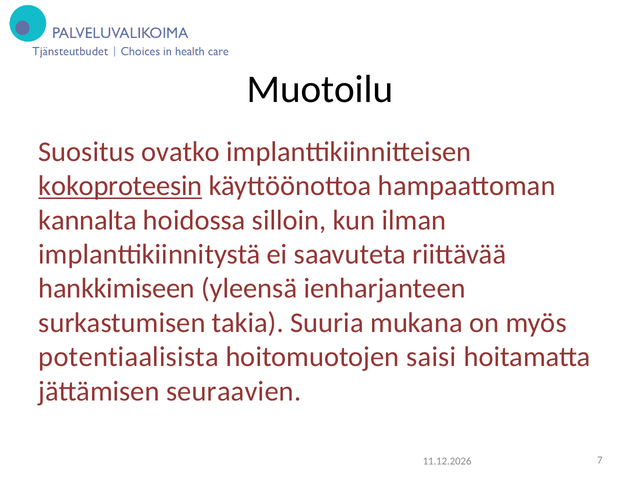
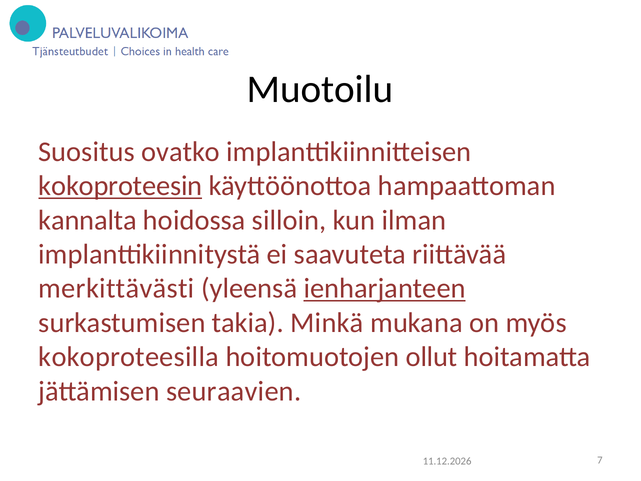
hankkimiseen: hankkimiseen -> merkittävästi (116, 288)
ienharjanteen underline: none -> present (385, 288)
Suuria: Suuria -> Minkä (327, 323)
potentiaalisista: potentiaalisista -> kokoproteesilla (129, 357)
saisi: saisi -> ollut (432, 357)
